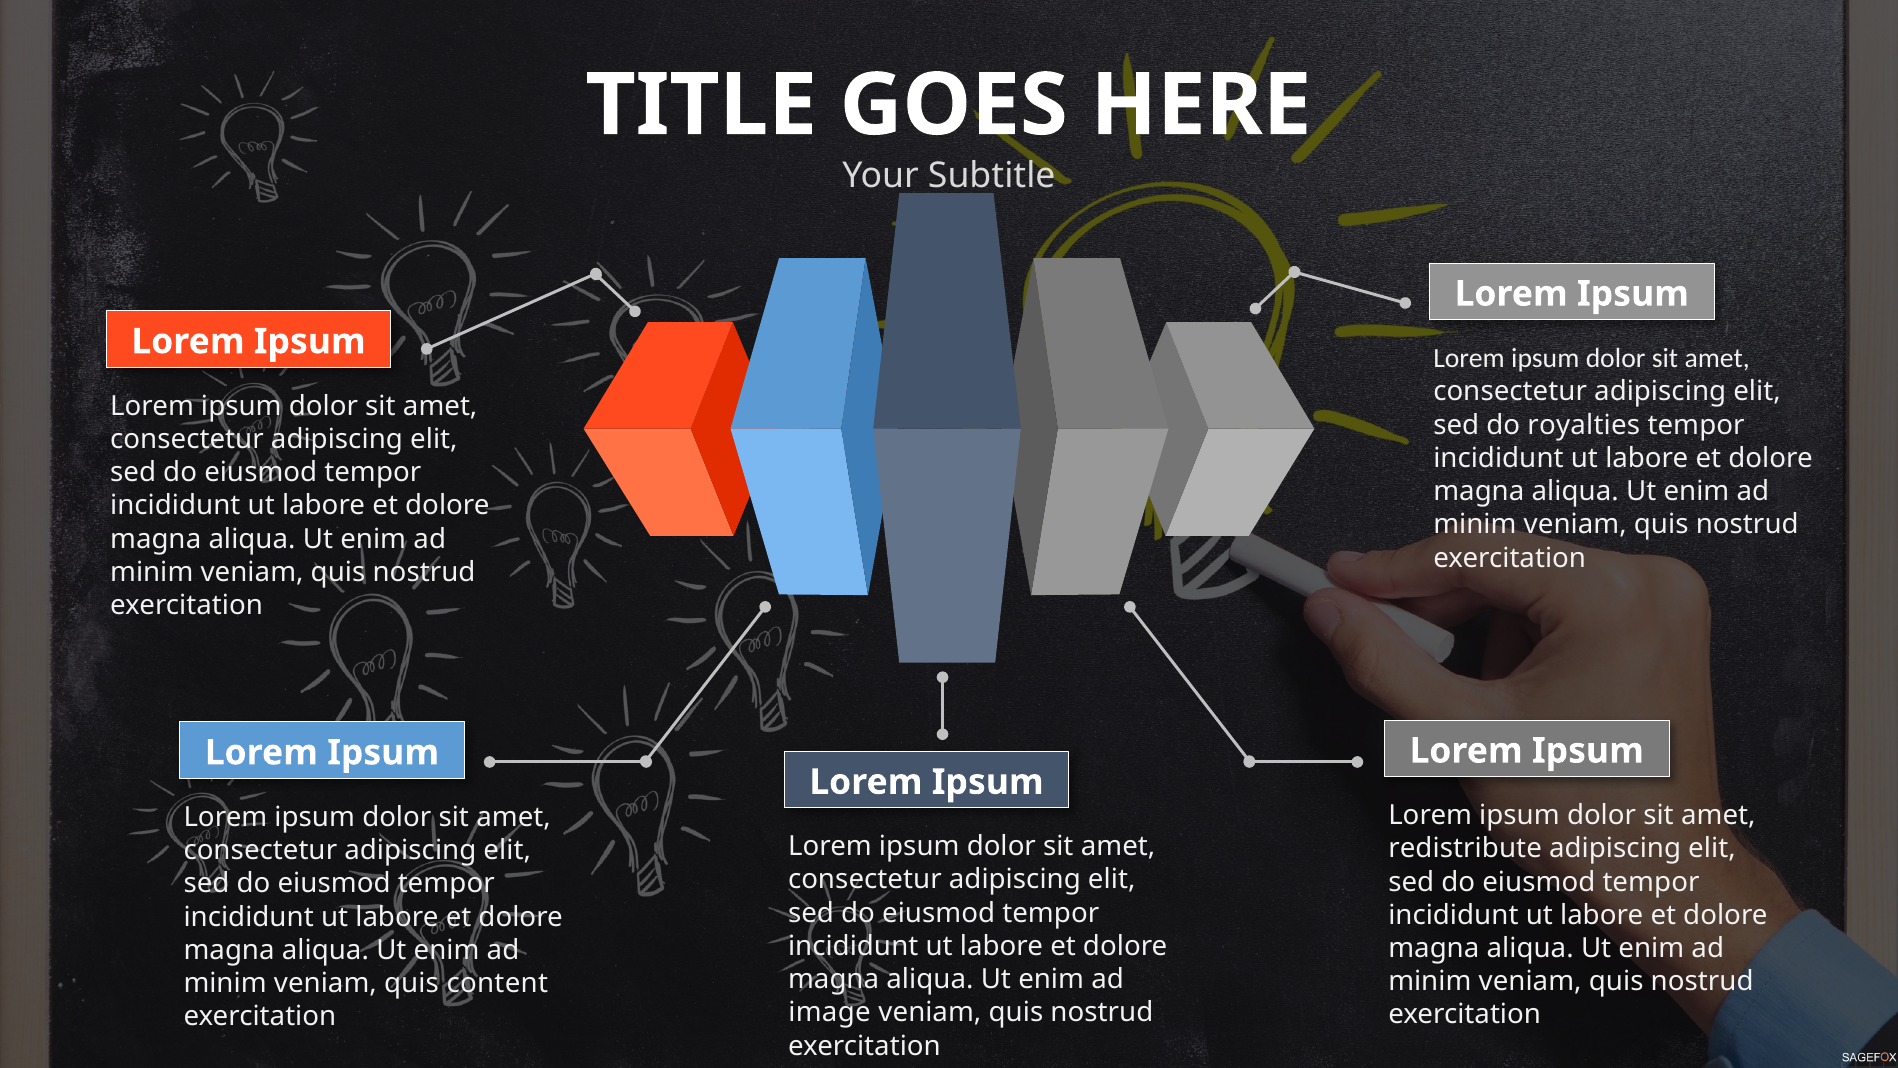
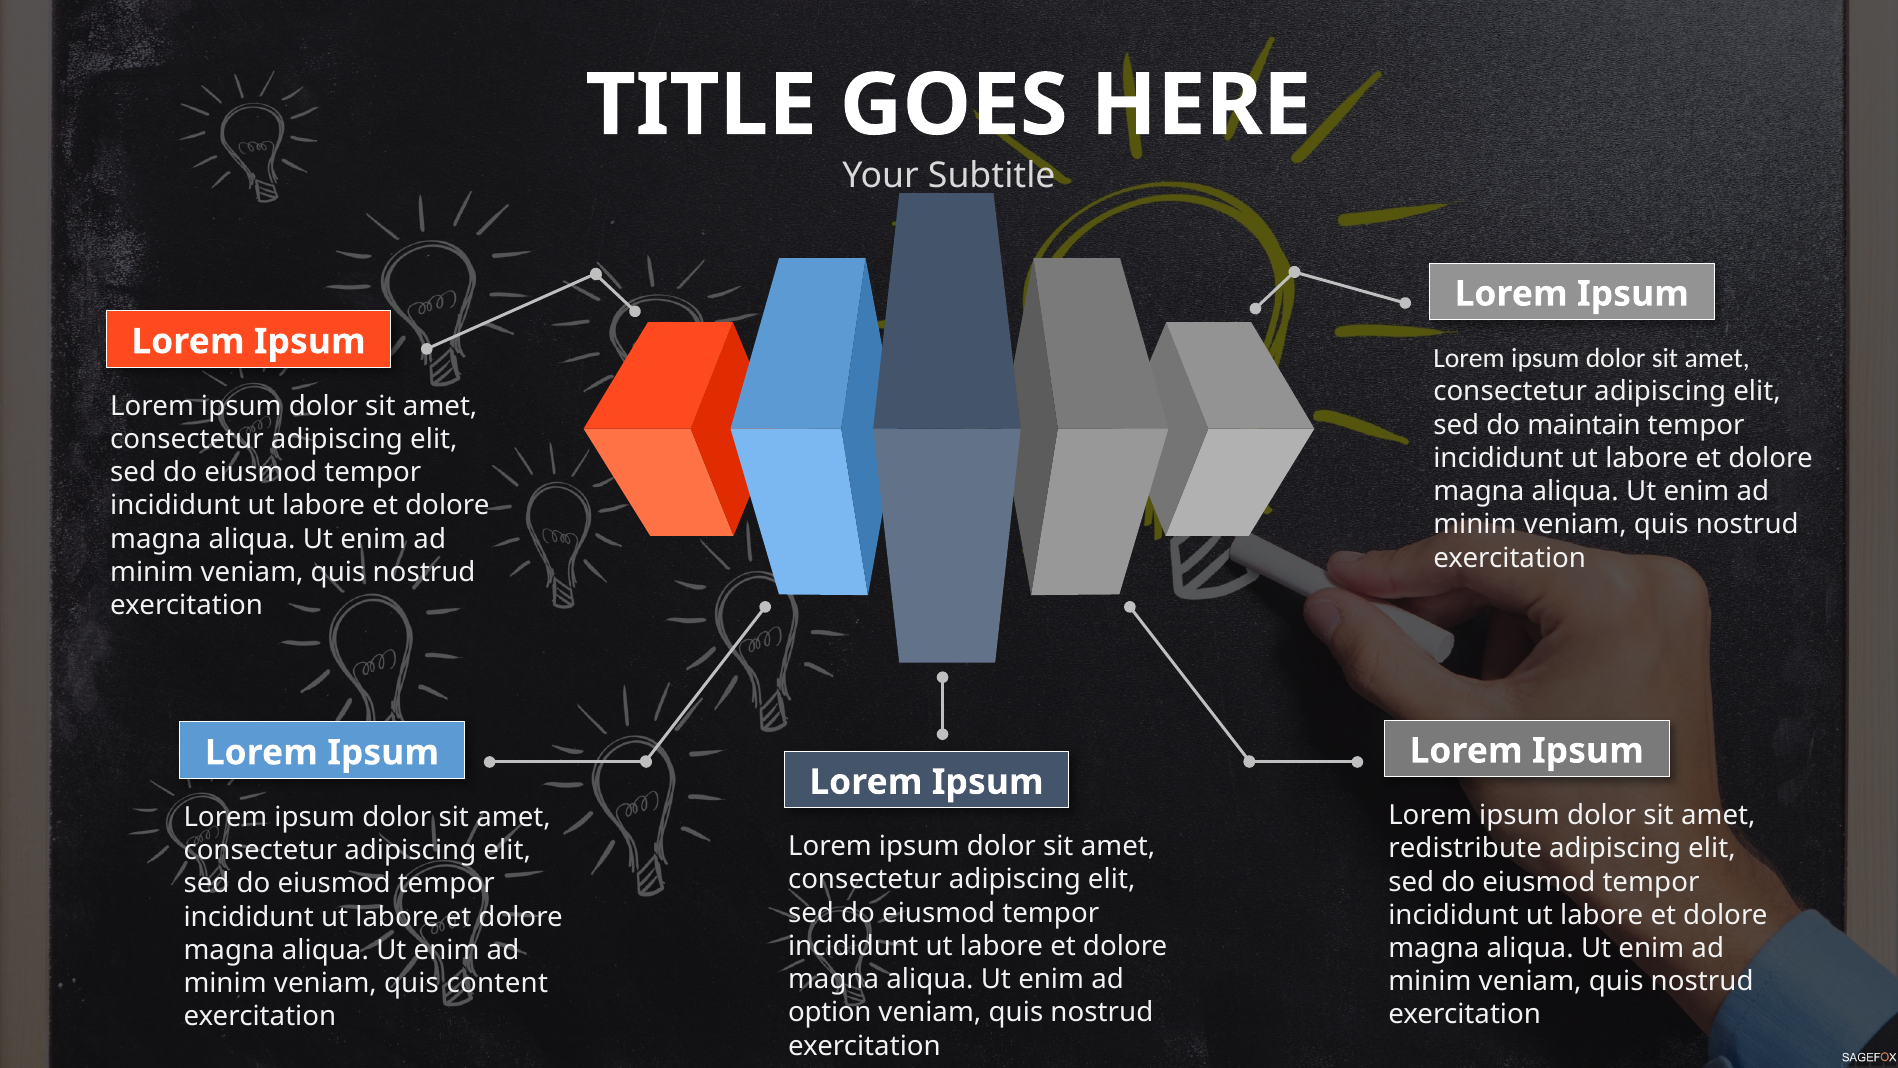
royalties: royalties -> maintain (1584, 425)
image: image -> option (830, 1012)
